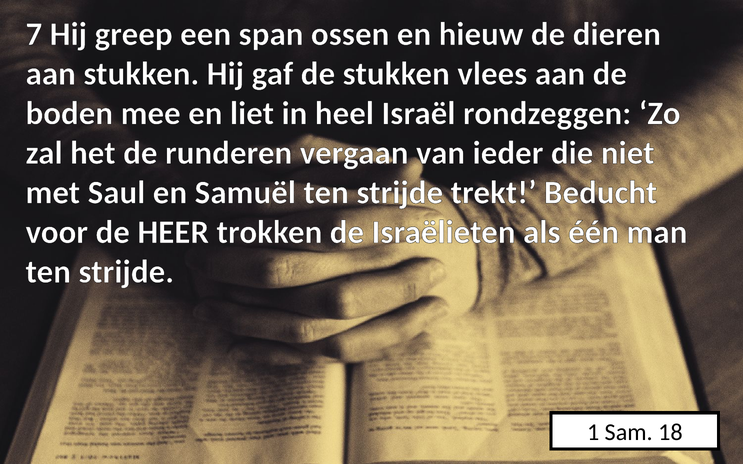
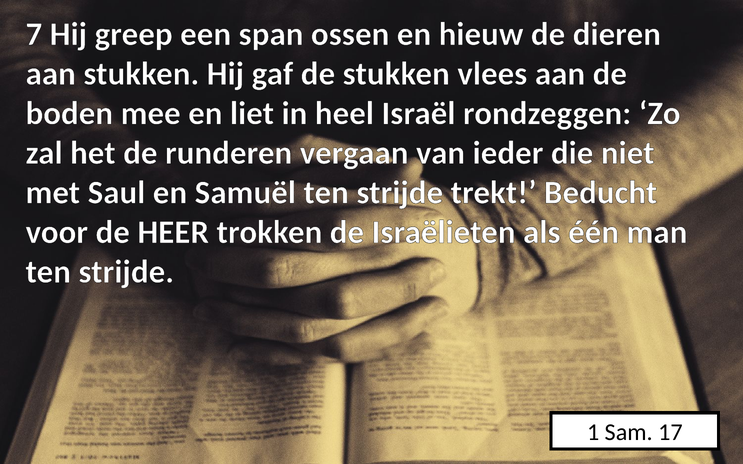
18: 18 -> 17 (670, 433)
